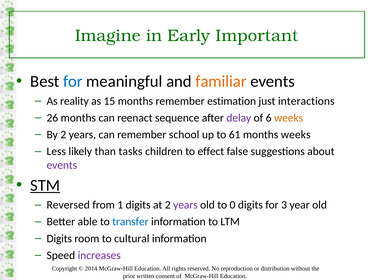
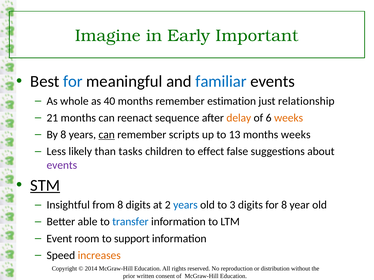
familiar colour: orange -> blue (221, 82)
reality: reality -> whole (74, 101)
15: 15 -> 40 (109, 101)
interactions: interactions -> relationship (306, 101)
26: 26 -> 21 (52, 118)
delay colour: purple -> orange (239, 118)
By 2: 2 -> 8 (63, 135)
can underline: none -> present (107, 135)
school: school -> scripts (184, 135)
61: 61 -> 13 (235, 135)
Reversed: Reversed -> Insightful (68, 205)
from 1: 1 -> 8 (120, 205)
years colour: purple -> blue (185, 205)
0: 0 -> 3 (232, 205)
for 3: 3 -> 8 (284, 205)
Digits: Digits -> Event (59, 239)
cultural: cultural -> support (132, 239)
increases colour: purple -> orange (99, 256)
